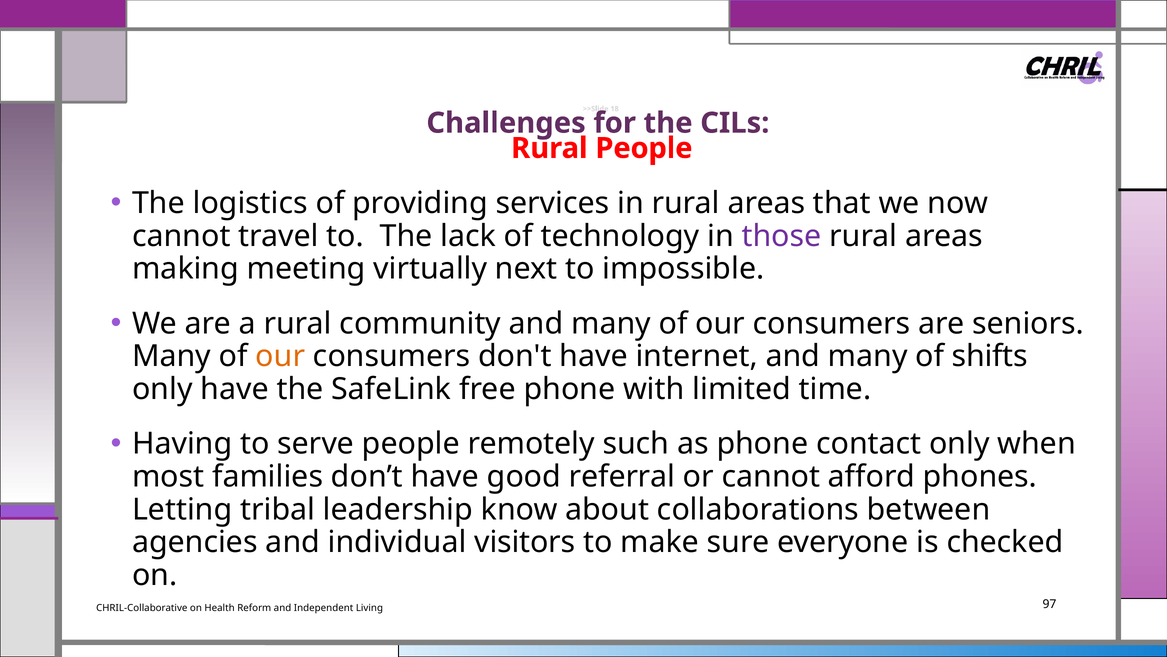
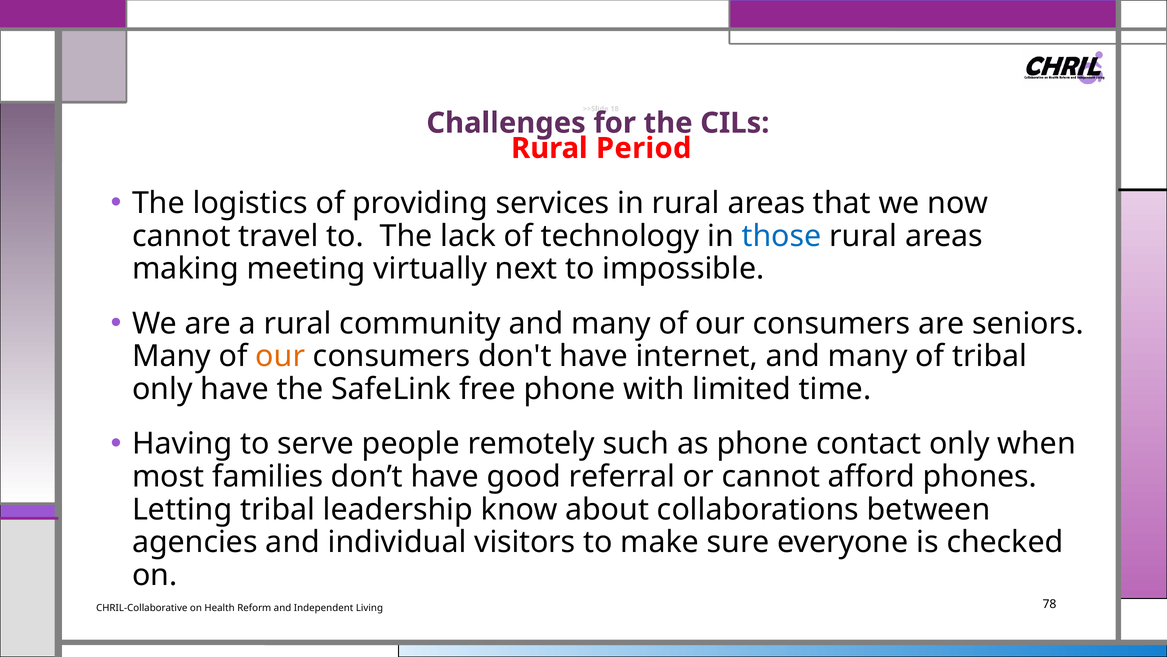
Rural People: People -> Period (644, 148)
those colour: purple -> blue (782, 236)
of shifts: shifts -> tribal (990, 356)
97: 97 -> 78 (1049, 604)
